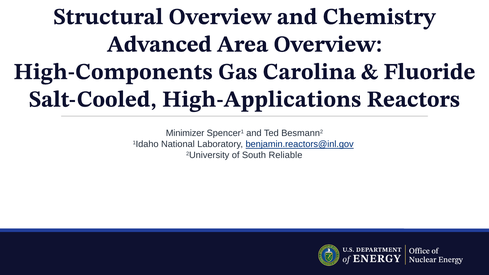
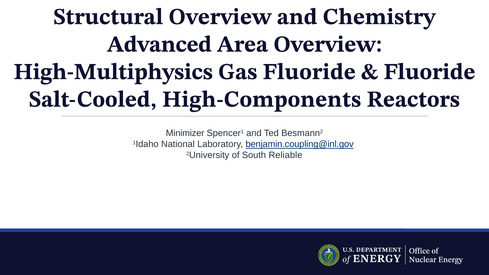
High-Components: High-Components -> High-Multiphysics (113, 72)
Gas Carolina: Carolina -> Fluoride (309, 72)
High-Applications: High-Applications -> High-Components (262, 99)
benjamin.reactors@inl.gov: benjamin.reactors@inl.gov -> benjamin.coupling@inl.gov (300, 144)
